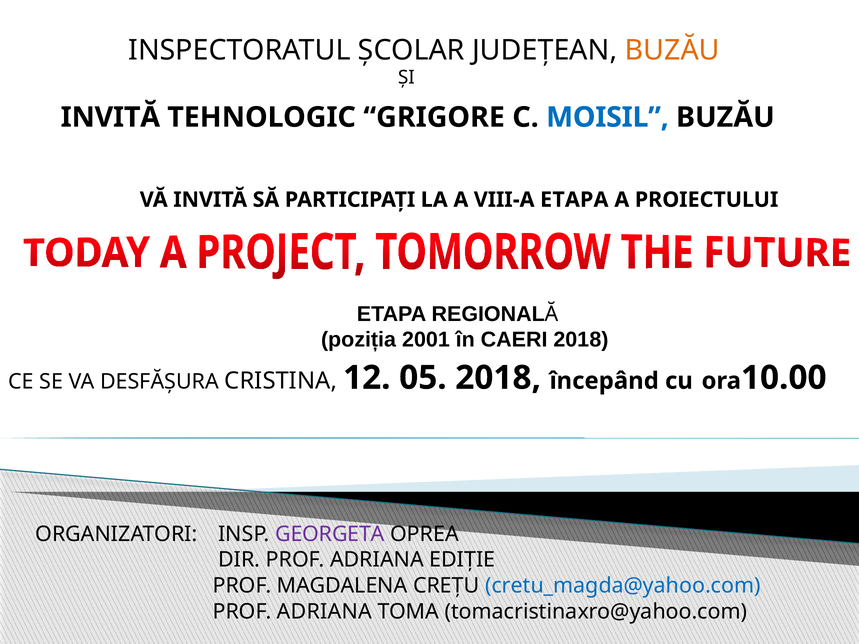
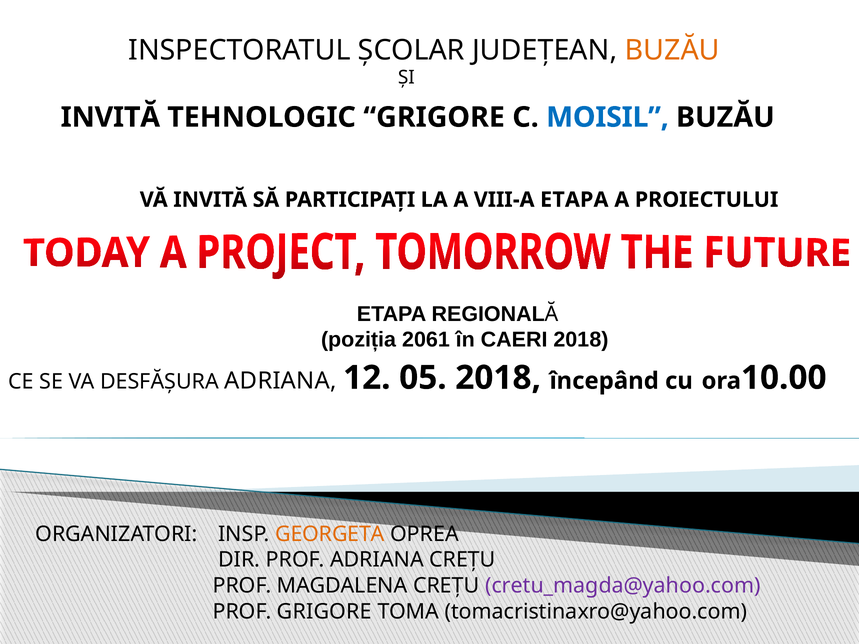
2001: 2001 -> 2061 (426, 340)
DESFĂȘURA CRISTINA: CRISTINA -> ADRIANA (281, 381)
GEORGETA colour: purple -> orange (330, 534)
ADRIANA EDIȚIE: EDIȚIE -> CREȚU (462, 560)
cretu_magda@yahoo.com colour: blue -> purple (623, 586)
ADRIANA: ADRIANA -> GRIGORE (324, 612)
